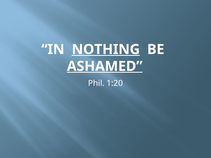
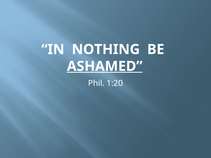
NOTHING underline: present -> none (106, 50)
